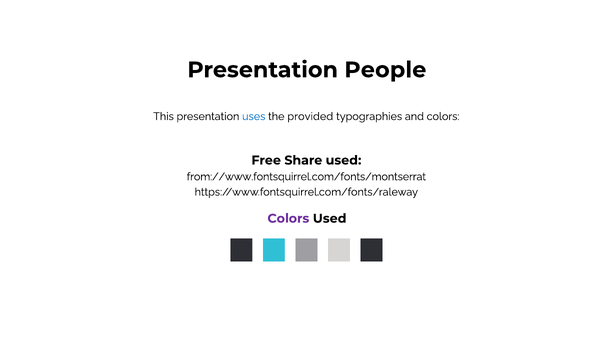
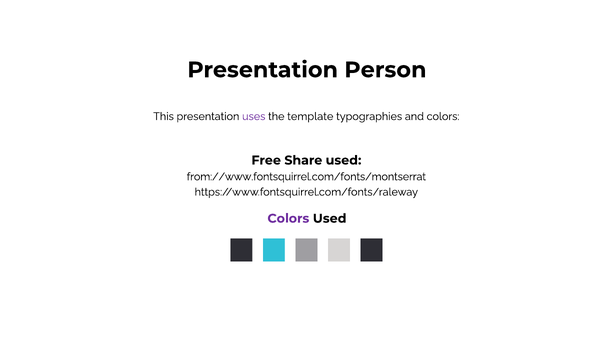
People: People -> Person (385, 70)
uses colour: blue -> purple (254, 116)
provided: provided -> template (310, 116)
